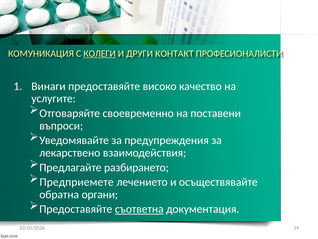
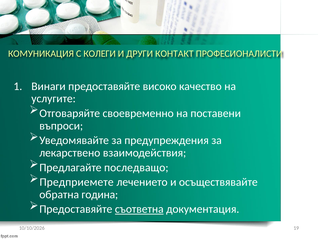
КОЛЕГИ underline: present -> none (100, 54)
разбирането: разбирането -> последващо (136, 167)
органи: органи -> година (100, 194)
